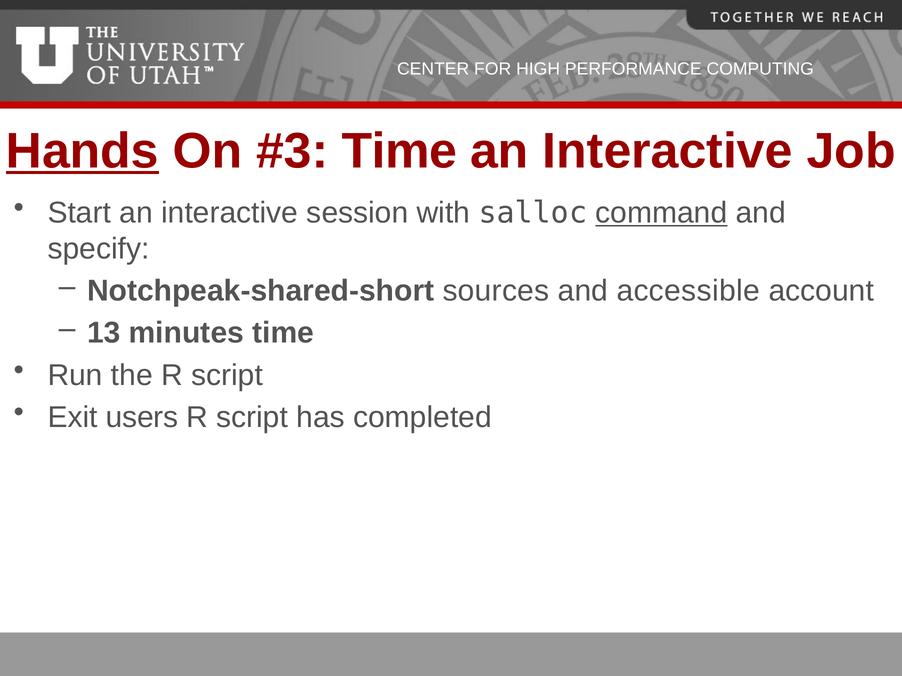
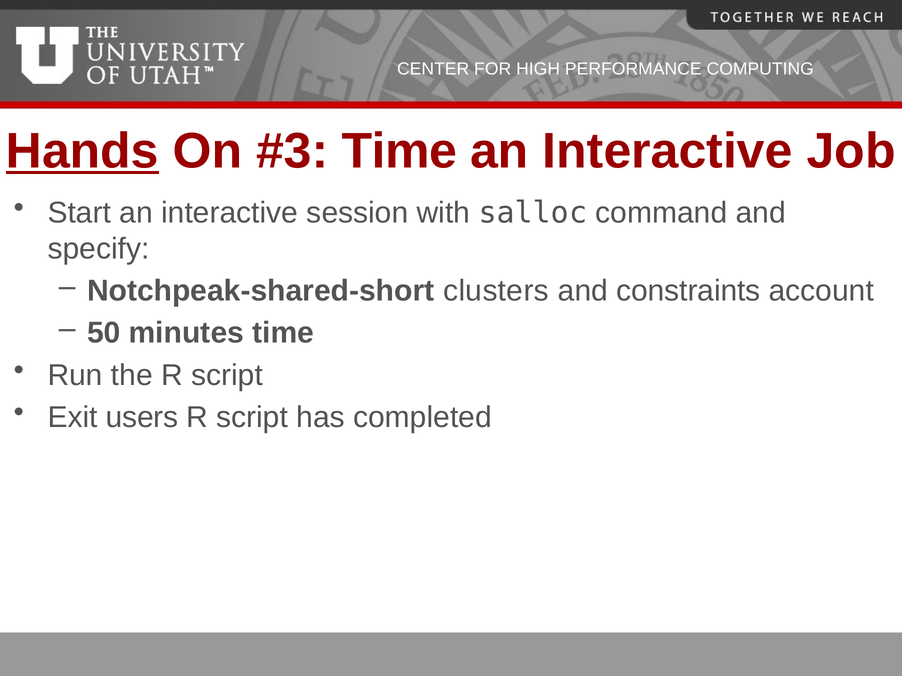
command underline: present -> none (661, 213)
sources: sources -> clusters (496, 291)
accessible: accessible -> constraints (688, 291)
13: 13 -> 50 (104, 333)
